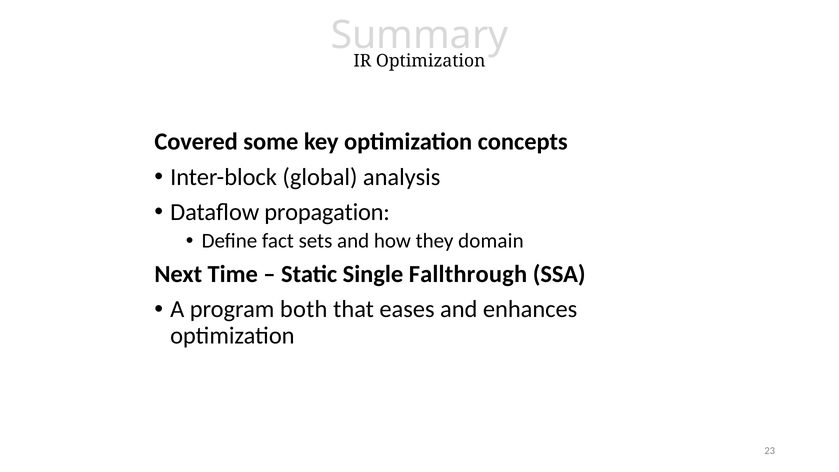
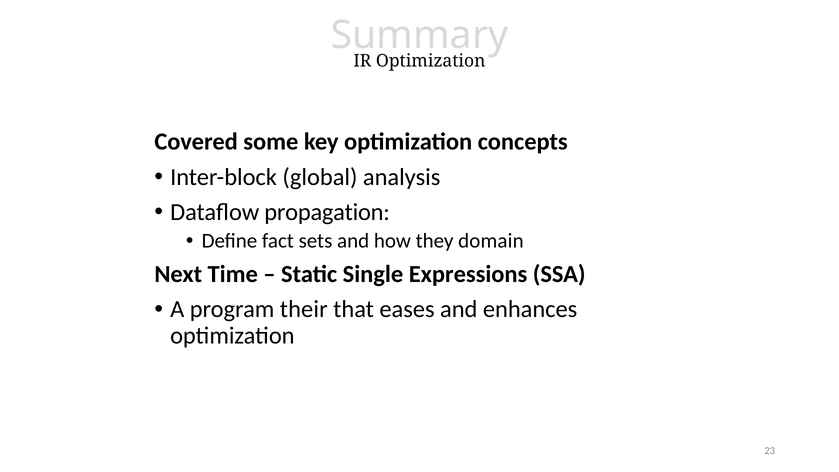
Fallthrough: Fallthrough -> Expressions (468, 274)
both: both -> their (304, 309)
